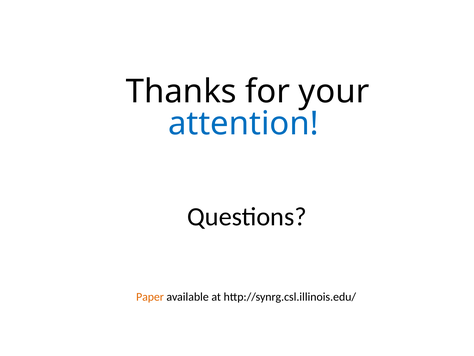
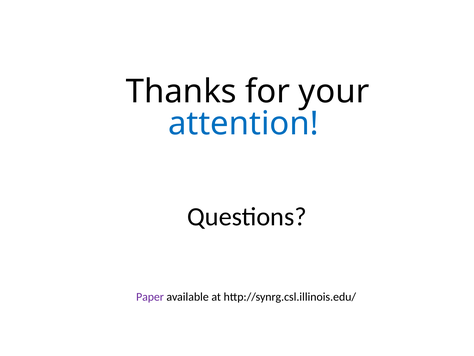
Paper colour: orange -> purple (150, 297)
